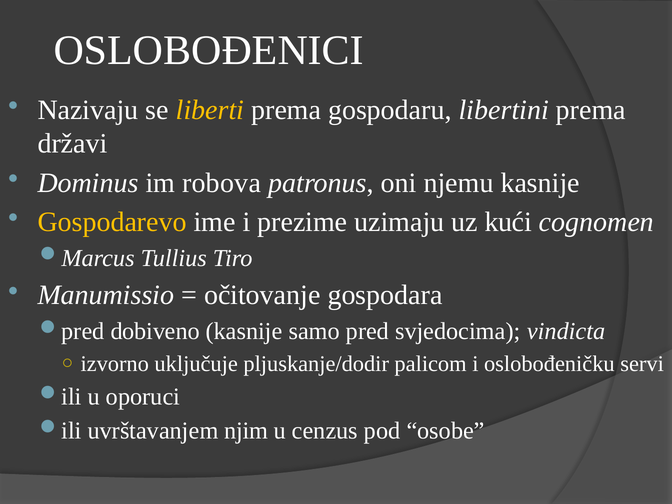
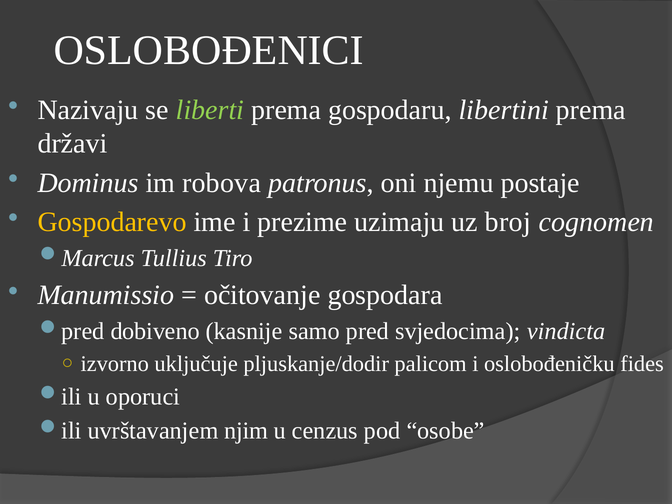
liberti colour: yellow -> light green (210, 110)
njemu kasnije: kasnije -> postaje (540, 183)
kući: kući -> broj (508, 222)
servi: servi -> fides (642, 364)
